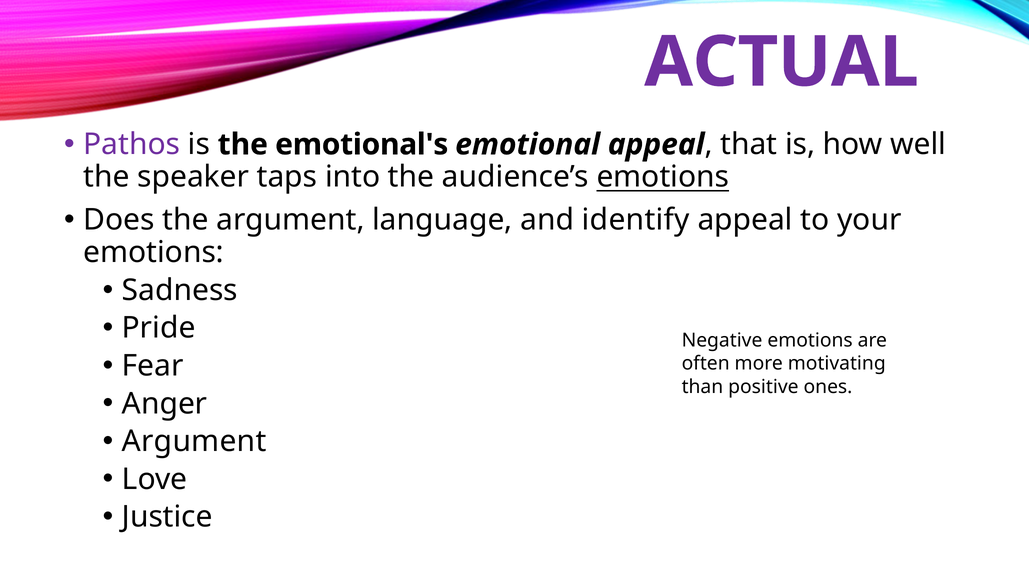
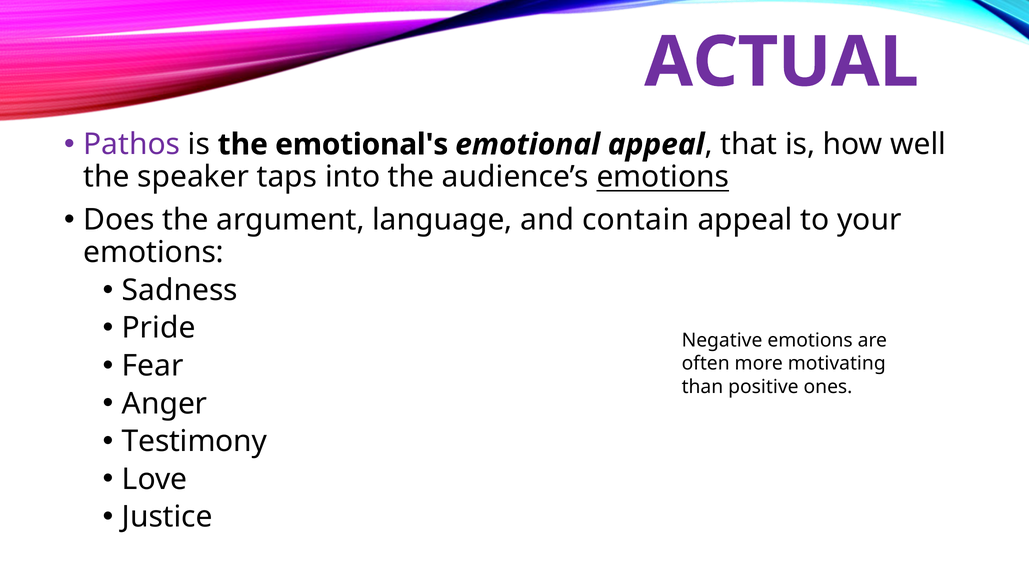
identify: identify -> contain (636, 220)
Argument: Argument -> Testimony (194, 441)
